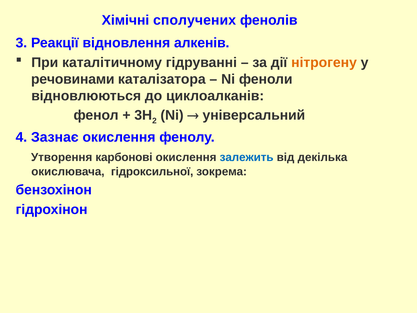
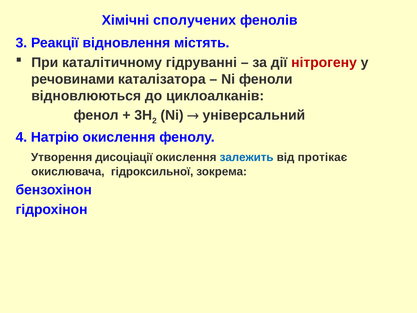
алкенів: алкенів -> містять (202, 43)
нітрогену colour: orange -> red (324, 62)
Зазнає: Зазнає -> Натрію (55, 137)
карбонові: карбонові -> дисоціації (124, 157)
декілька: декілька -> протікає (322, 157)
